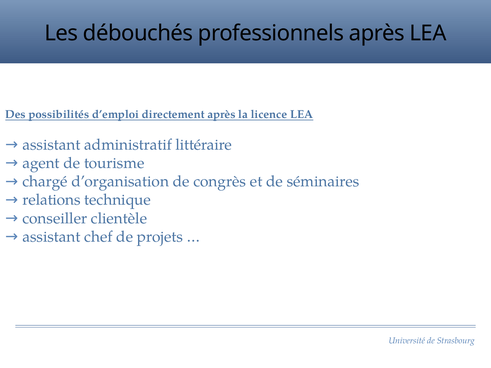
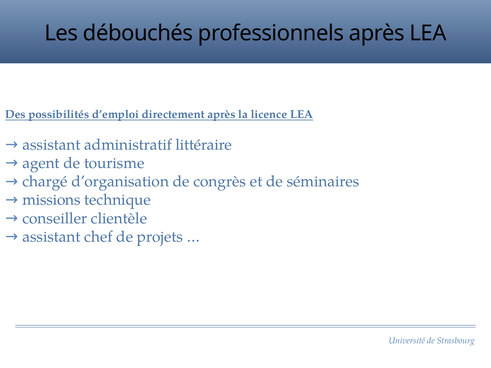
relations: relations -> missions (52, 200)
